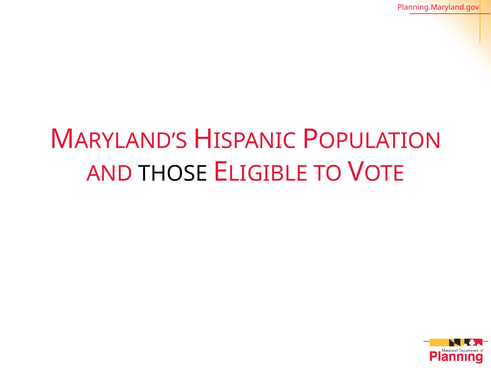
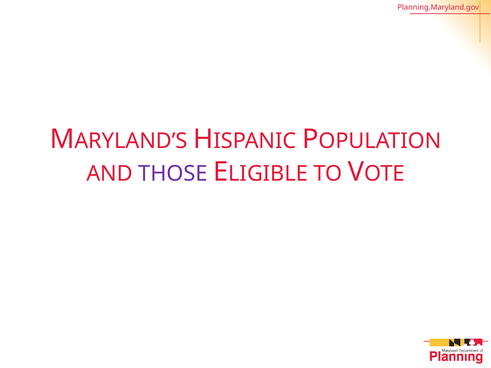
THOSE colour: black -> purple (173, 174)
